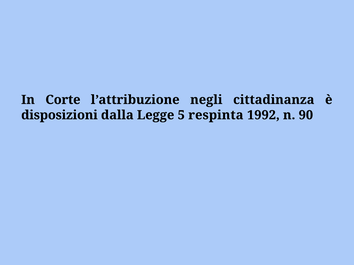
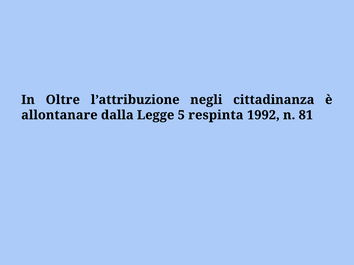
Corte: Corte -> Oltre (63, 100)
disposizioni: disposizioni -> allontanare (59, 115)
90: 90 -> 81 (306, 115)
